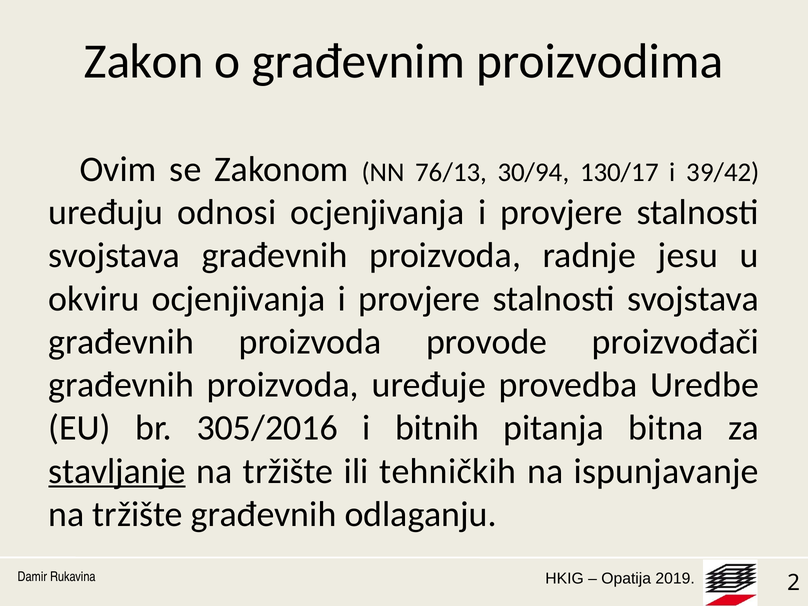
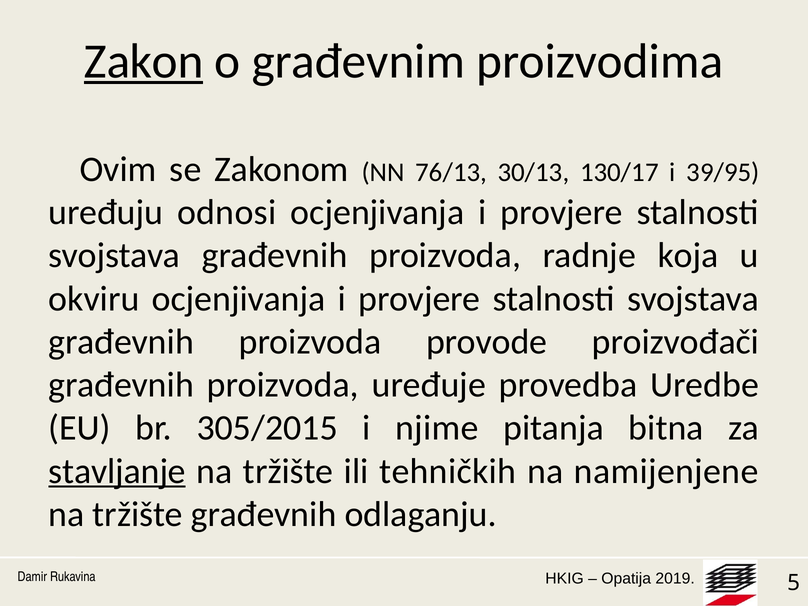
Zakon underline: none -> present (144, 61)
30/94: 30/94 -> 30/13 (533, 172)
39/42: 39/42 -> 39/95 (723, 172)
jesu: jesu -> koja (688, 256)
305/2016: 305/2016 -> 305/2015 (267, 428)
bitnih: bitnih -> njime (437, 428)
ispunjavanje: ispunjavanje -> namijenjene (666, 471)
2: 2 -> 5 (794, 583)
